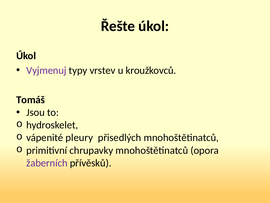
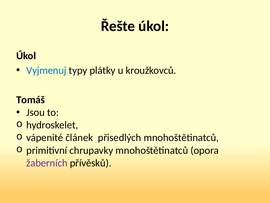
Vyjmenuj colour: purple -> blue (46, 70)
vrstev: vrstev -> plátky (103, 70)
pleury: pleury -> článek (79, 137)
